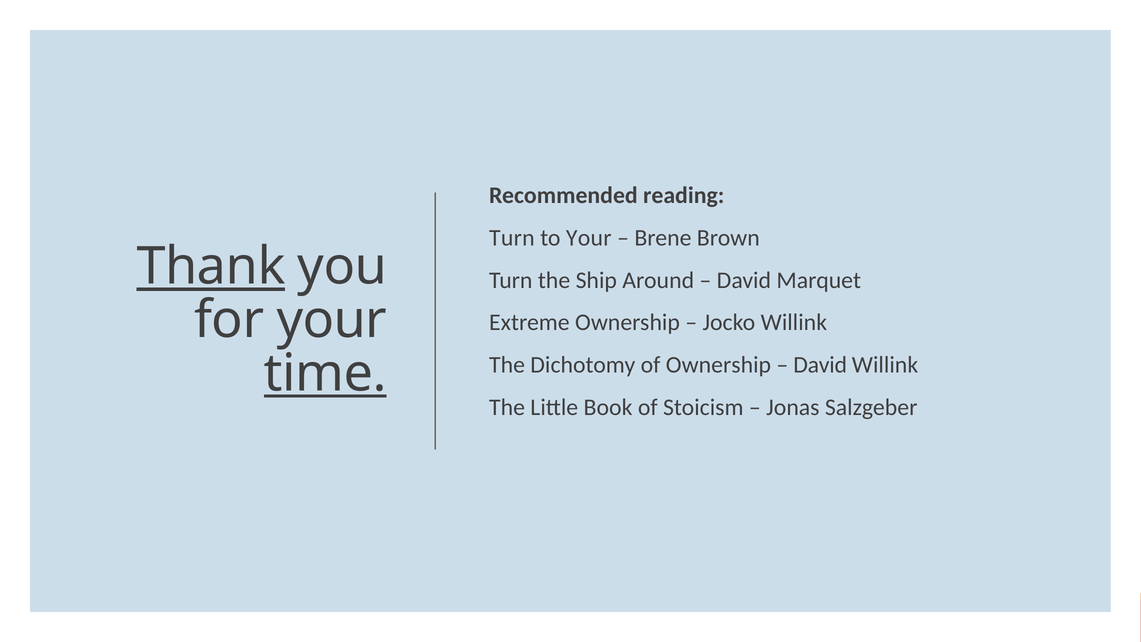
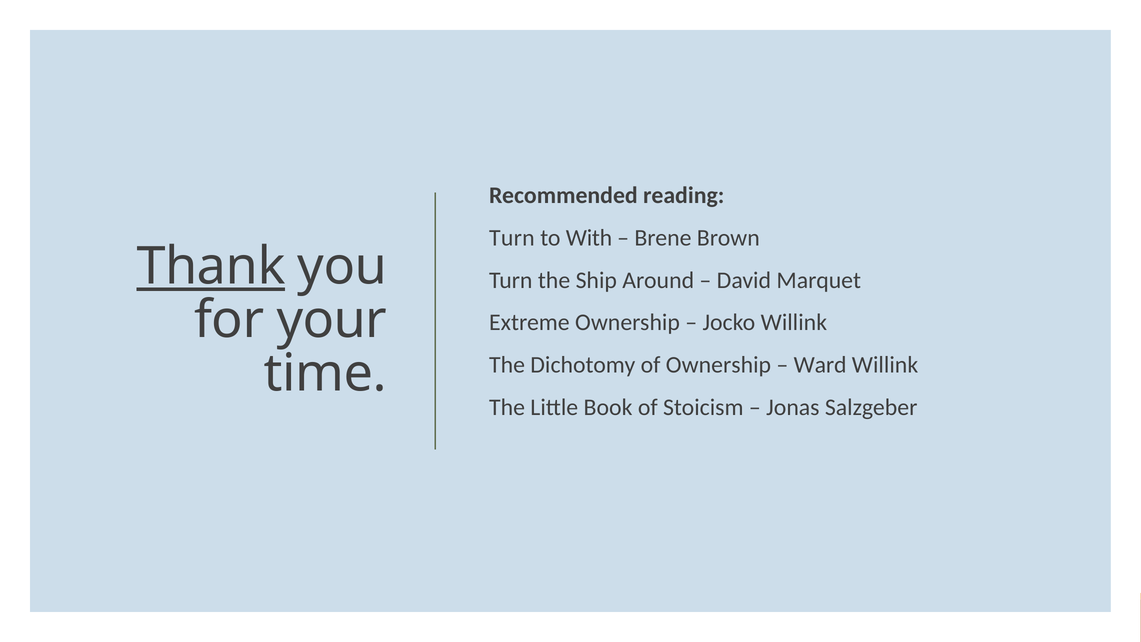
to Your: Your -> With (589, 238)
David: David -> Ward (820, 365)
time underline: present -> none (325, 373)
